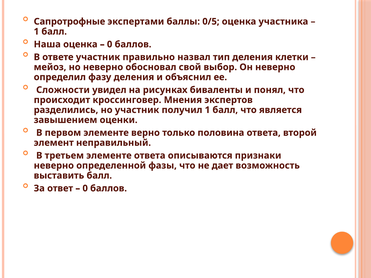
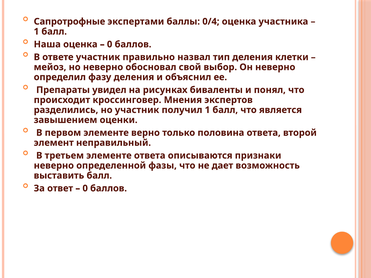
0/5: 0/5 -> 0/4 (211, 22)
Сложности: Сложности -> Препараты (63, 90)
